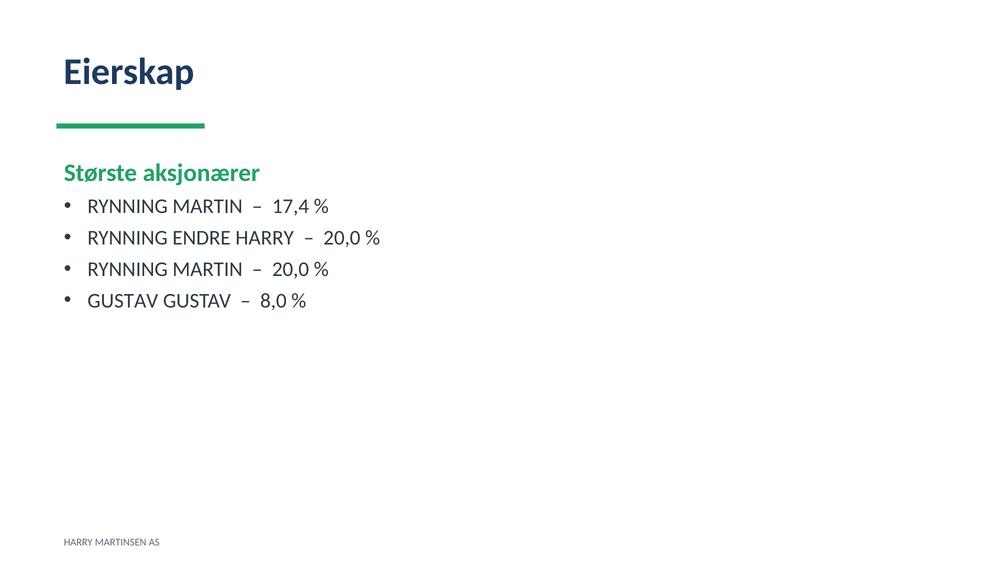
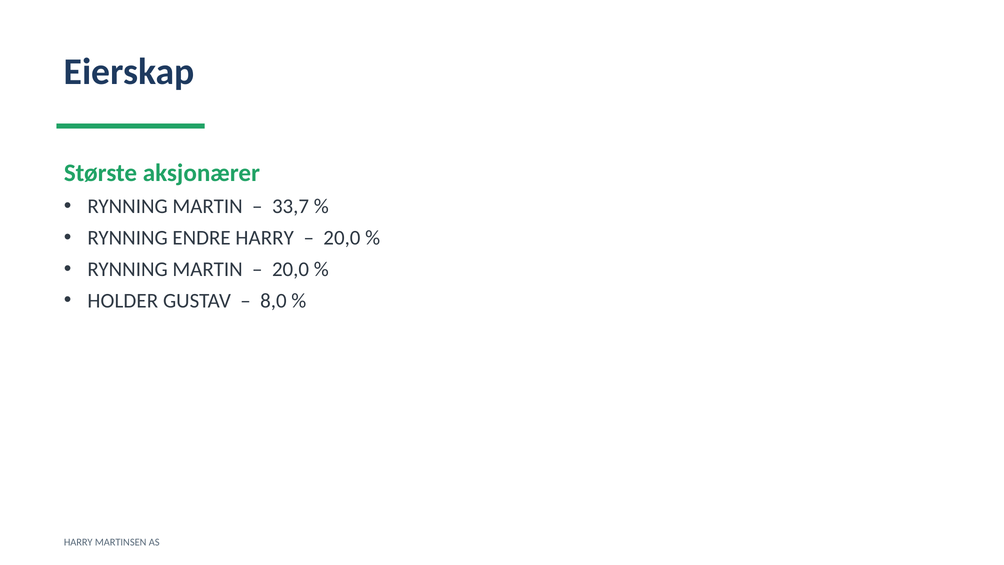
17,4: 17,4 -> 33,7 (291, 206)
GUSTAV: GUSTAV -> HOLDER (123, 301)
